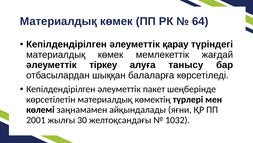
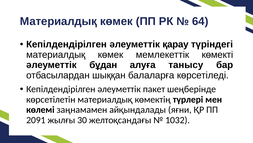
жағдай: жағдай -> көмекті (217, 54)
тіркеу: тіркеу -> бұдан (103, 65)
2001: 2001 -> 2091 (36, 120)
